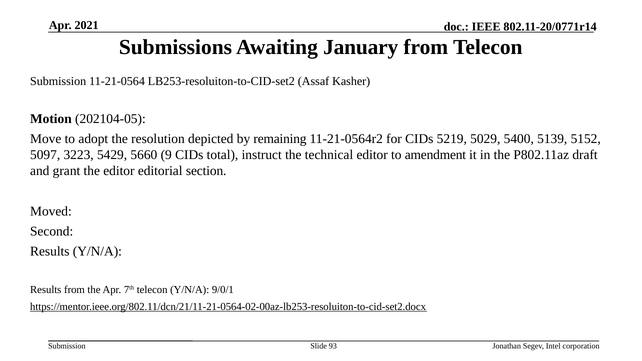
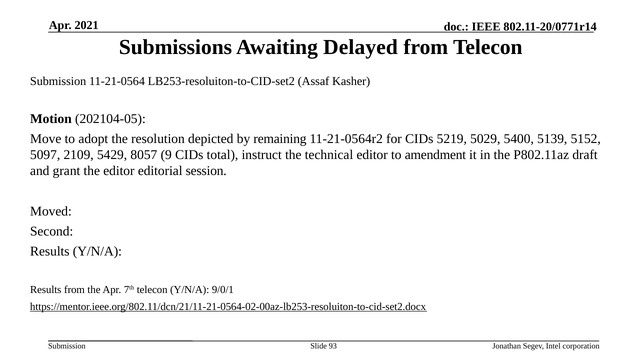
January: January -> Delayed (361, 47)
3223: 3223 -> 2109 (79, 155)
5660: 5660 -> 8057 (144, 155)
section: section -> session (206, 171)
